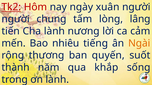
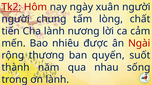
lâng: lâng -> chất (140, 19)
tiếng: tiếng -> được (96, 43)
Ngài colour: orange -> red (139, 43)
khắp: khắp -> nhau (106, 68)
